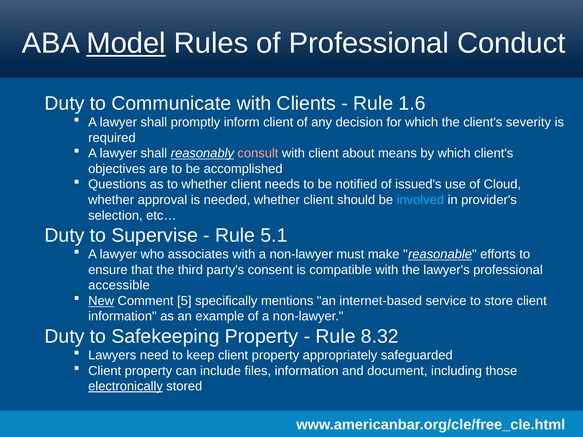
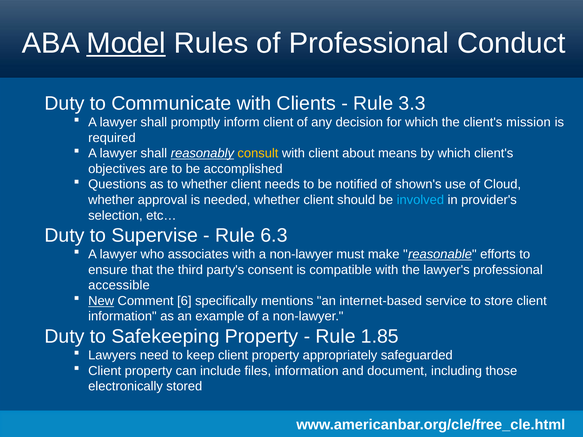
1.6: 1.6 -> 3.3 (412, 103)
severity: severity -> mission (528, 122)
consult colour: pink -> yellow (258, 153)
issued's: issued's -> shown's (418, 184)
5.1: 5.1 -> 6.3 (274, 235)
5: 5 -> 6 (184, 301)
8.32: 8.32 -> 1.85 (380, 336)
electronically underline: present -> none (126, 386)
